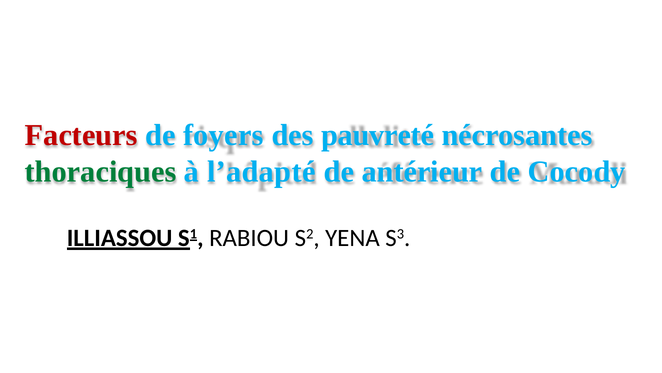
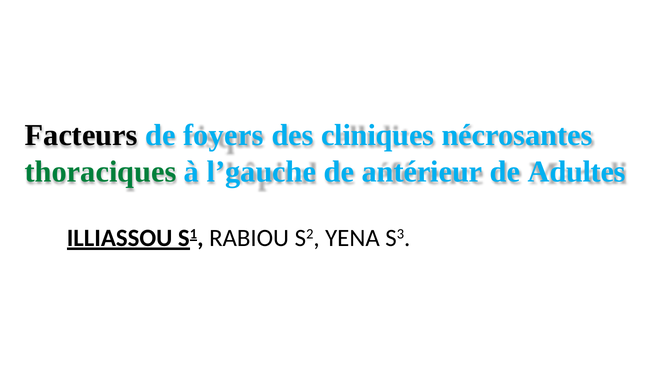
Facteurs colour: red -> black (81, 135)
pauvreté: pauvreté -> cliniques (378, 135)
l’adapté: l’adapté -> l’gauche (261, 171)
Cocody: Cocody -> Adultes (577, 171)
